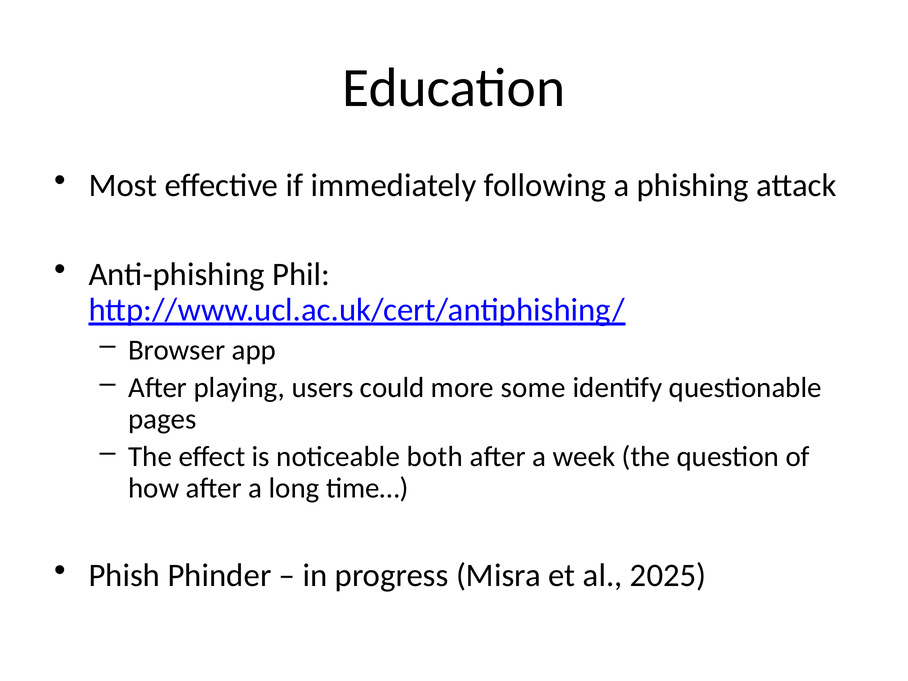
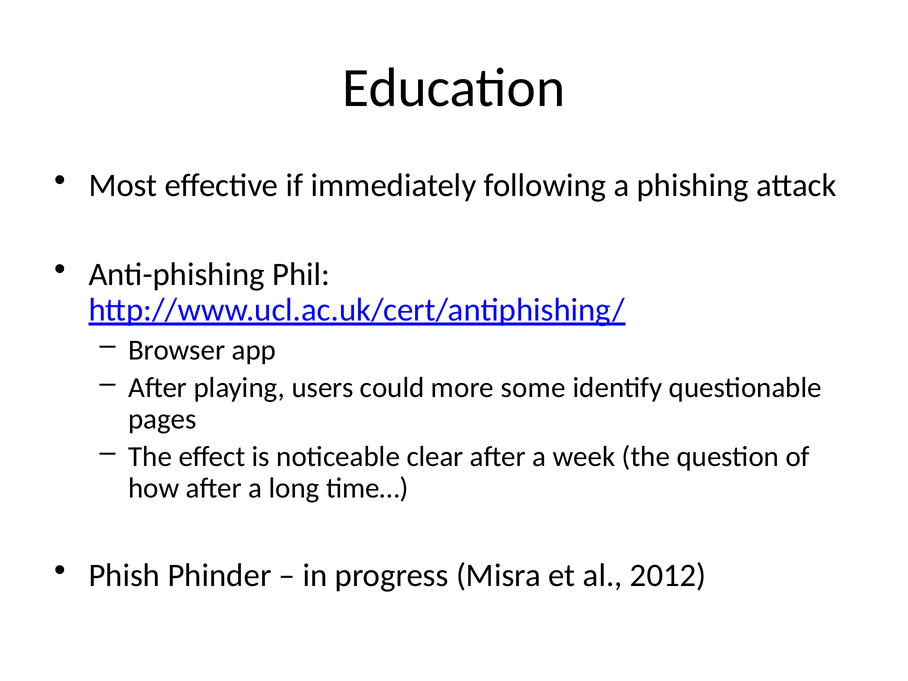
both: both -> clear (435, 457)
2025: 2025 -> 2012 (668, 576)
